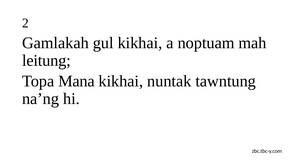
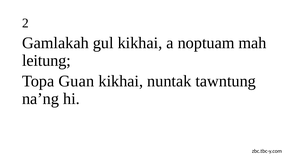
Mana: Mana -> Guan (76, 81)
